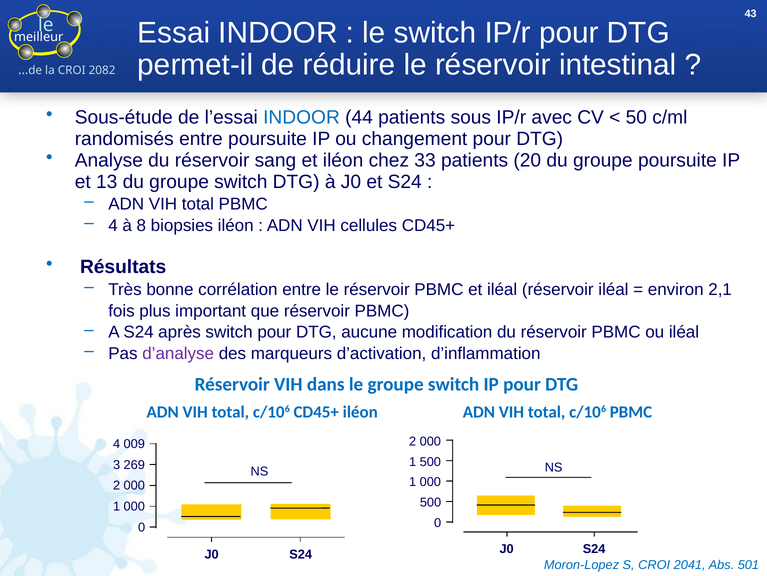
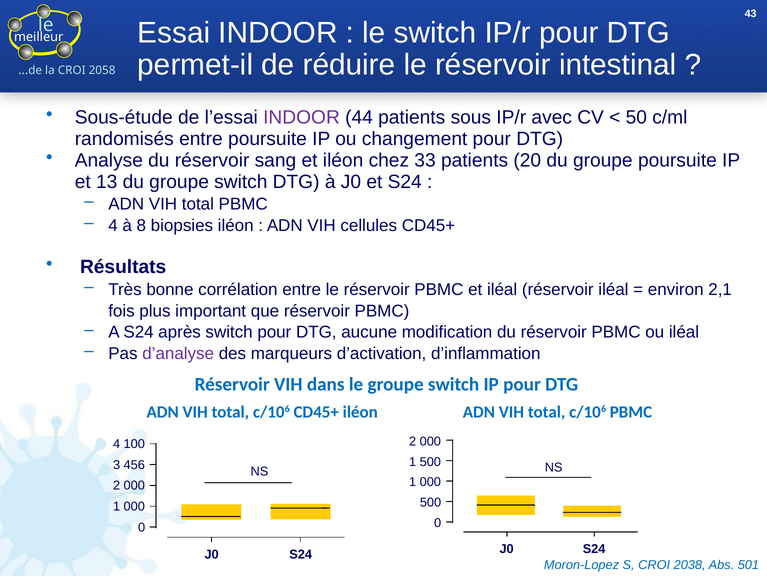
2082: 2082 -> 2058 (102, 70)
INDOOR colour: blue -> purple (302, 117)
009: 009 -> 100 (134, 444)
269: 269 -> 456 (134, 464)
2041: 2041 -> 2038 (690, 565)
